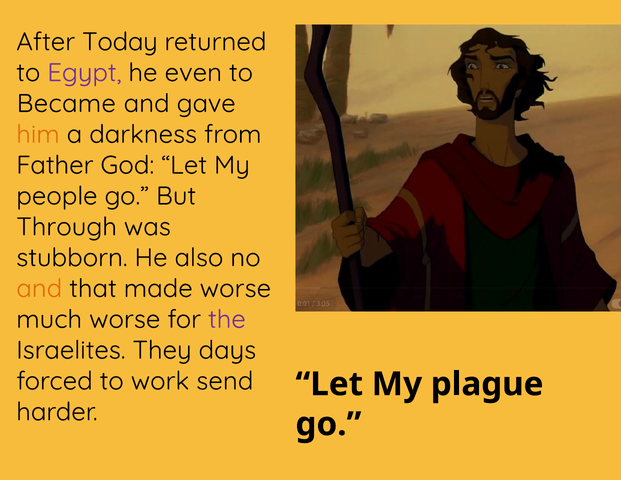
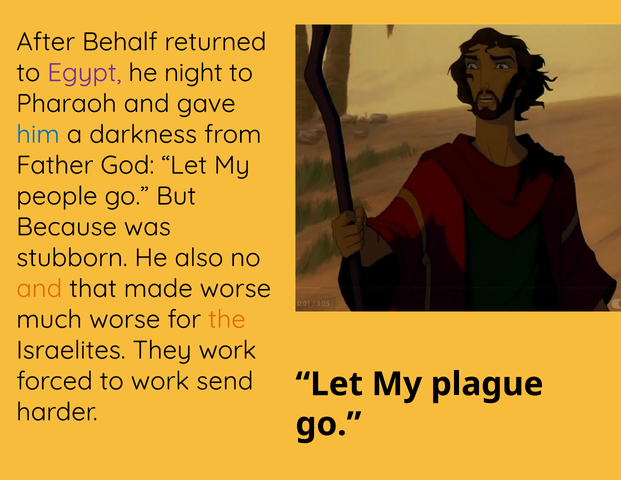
Today: Today -> Behalf (120, 42)
even: even -> night (193, 73)
Became: Became -> Pharaoh (67, 104)
him colour: orange -> blue (38, 134)
Through: Through -> Because (67, 227)
the colour: purple -> orange (227, 319)
They days: days -> work (227, 350)
